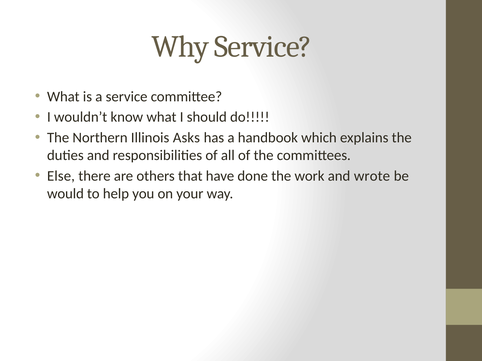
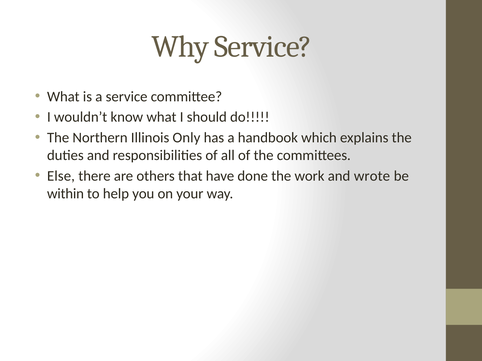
Asks: Asks -> Only (186, 138)
would: would -> within (65, 194)
